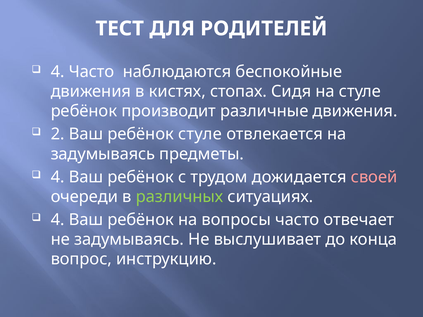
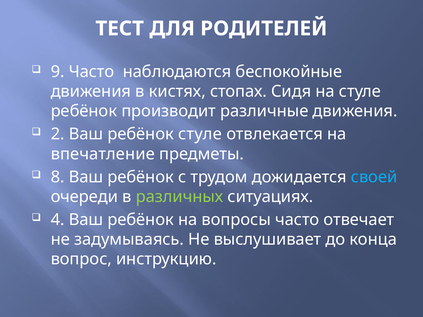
4: 4 -> 9 (58, 72)
задумываясь: задумываясь -> впечатление (103, 154)
4: 4 -> 8 (58, 177)
своей colour: pink -> light blue (374, 177)
